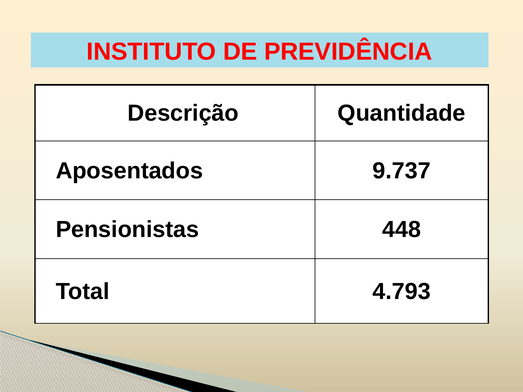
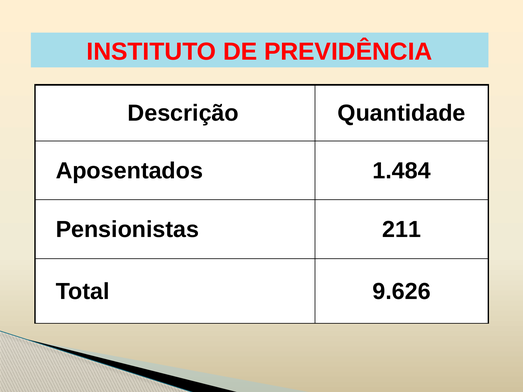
9.737: 9.737 -> 1.484 (402, 171)
448: 448 -> 211 (402, 230)
4.793: 4.793 -> 9.626 (402, 292)
